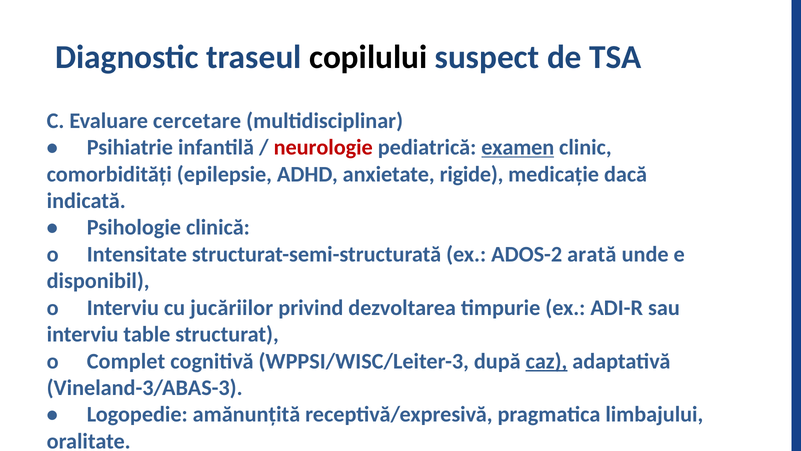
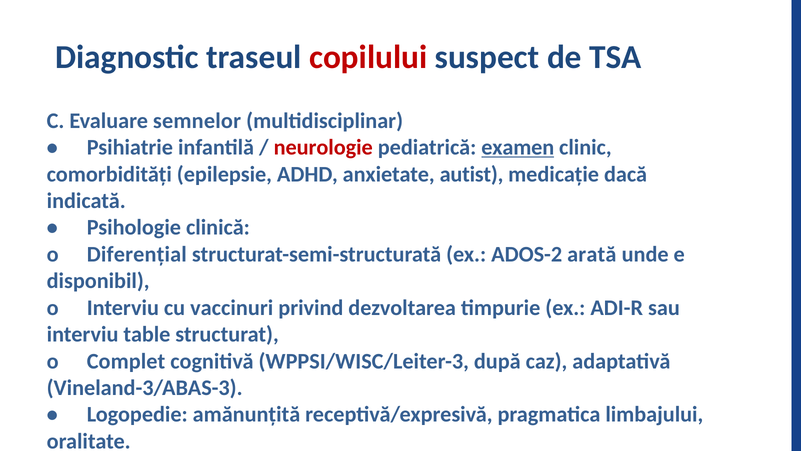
copilului colour: black -> red (368, 57)
cercetare: cercetare -> semnelor (197, 121)
rigide: rigide -> autist (472, 174)
Intensitate: Intensitate -> Diferențial (137, 254)
jucăriilor: jucăriilor -> vaccinuri (232, 307)
caz underline: present -> none (546, 361)
